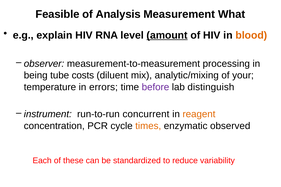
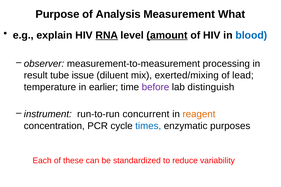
Feasible: Feasible -> Purpose (57, 14)
RNA underline: none -> present (107, 35)
blood colour: orange -> blue (251, 35)
being: being -> result (36, 75)
costs: costs -> issue (83, 75)
analytic/mixing: analytic/mixing -> exerted/mixing (187, 75)
your: your -> lead (243, 75)
errors: errors -> earlier (104, 87)
times colour: orange -> blue (148, 126)
observed: observed -> purposes (230, 126)
